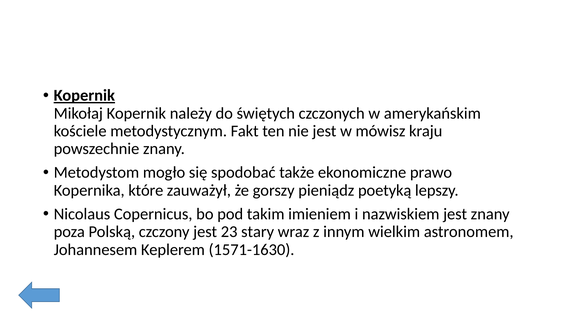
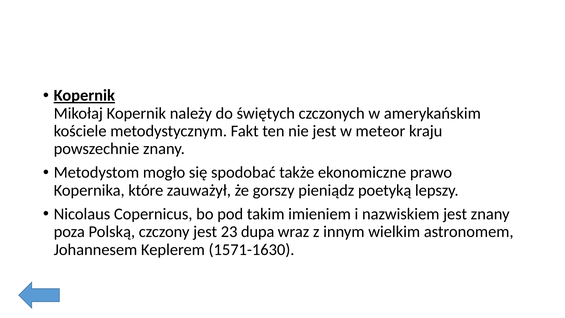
mówisz: mówisz -> meteor (380, 131)
stary: stary -> dupa (258, 232)
